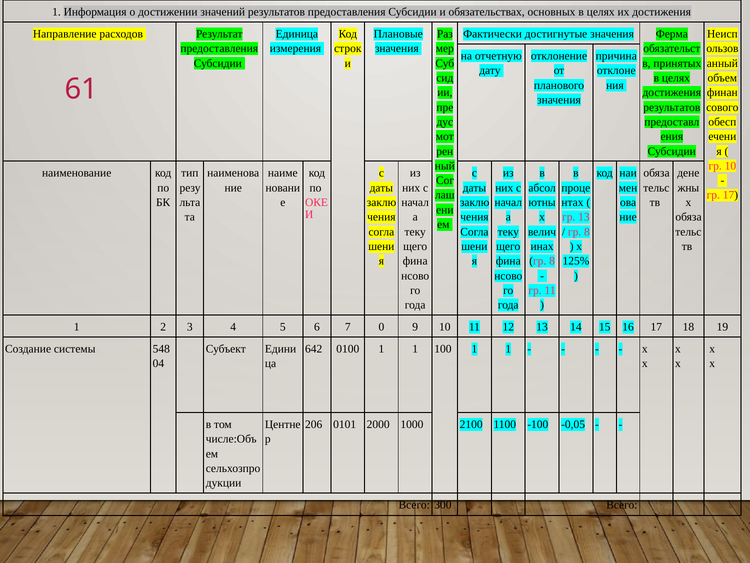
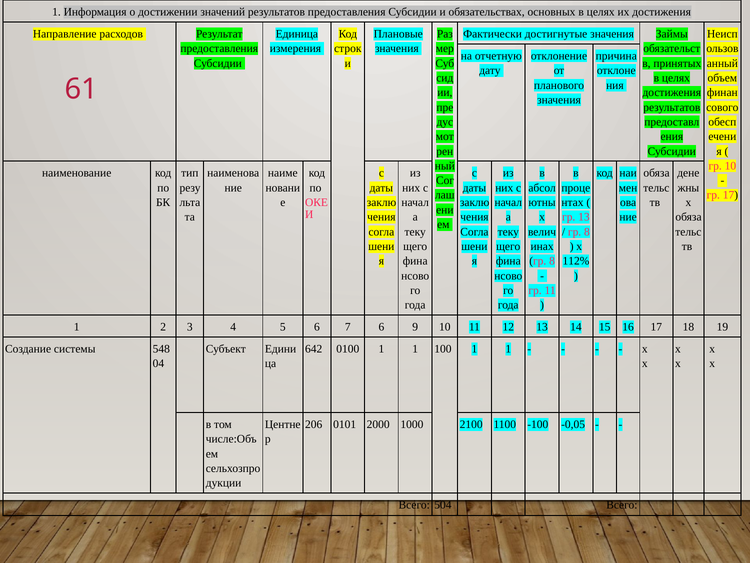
Ферма: Ферма -> Займы (672, 34)
125%: 125% -> 112% (576, 261)
7 0: 0 -> 6 (381, 327)
300: 300 -> 504 (443, 505)
